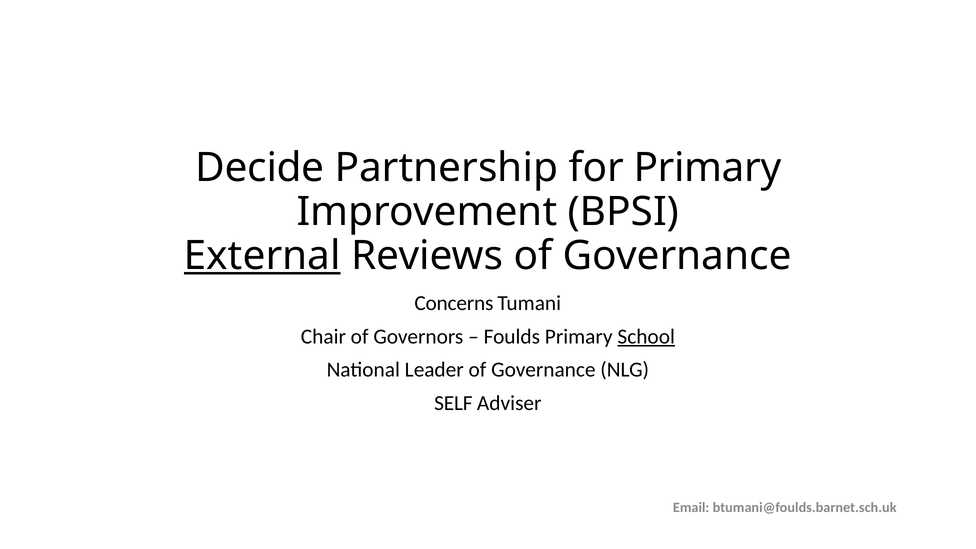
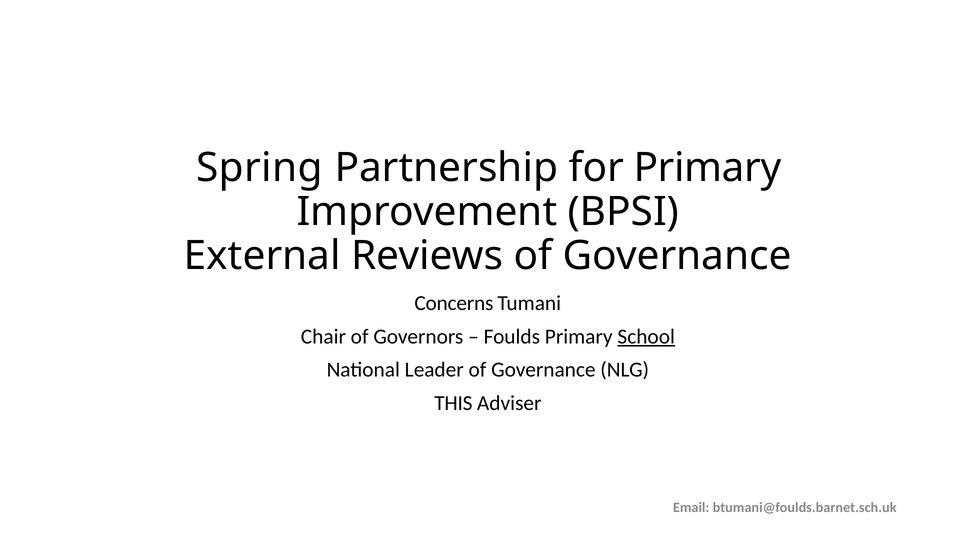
Decide: Decide -> Spring (259, 168)
External underline: present -> none (262, 256)
SELF: SELF -> THIS (453, 403)
